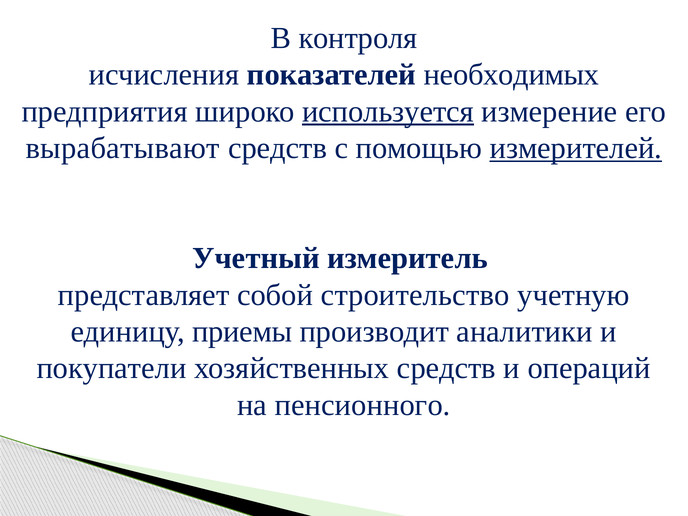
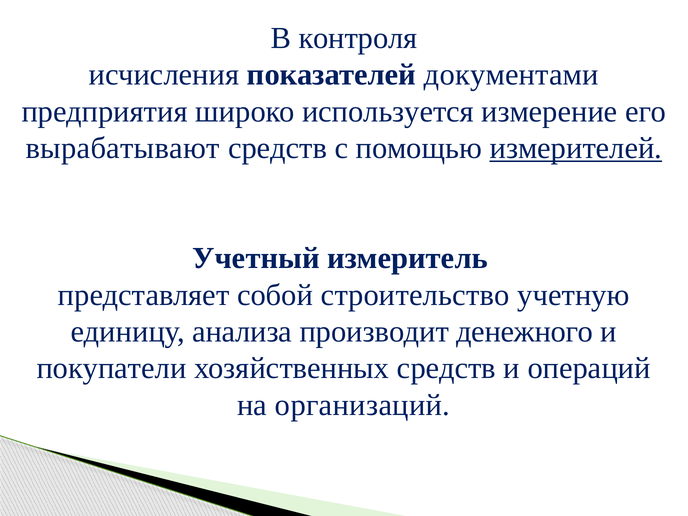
необходимых: необходимых -> документами (511, 75)
используется underline: present -> none (388, 111)
приемы: приемы -> анализа (242, 332)
аналитики: аналитики -> денежного (525, 332)
пенсионного: пенсионного -> организаций (362, 405)
